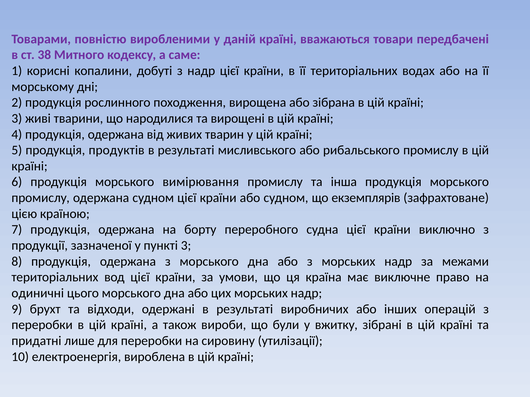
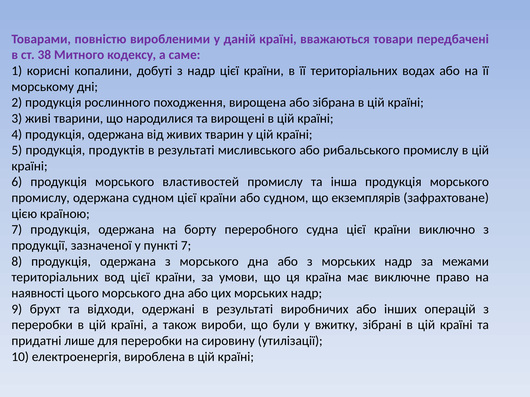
вимірювання: вимірювання -> властивостей (201, 182)
пункті 3: 3 -> 7 (186, 246)
одиничні: одиничні -> наявності (38, 293)
